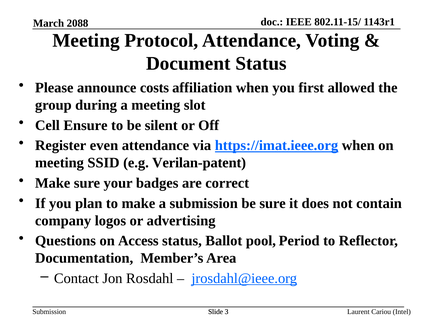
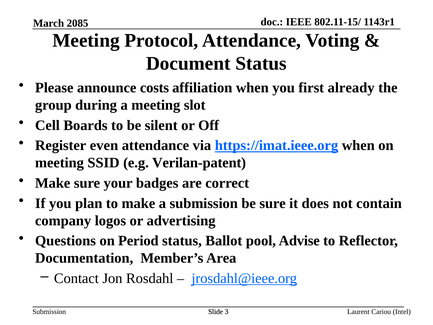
2088: 2088 -> 2085 (78, 23)
allowed: allowed -> already (351, 88)
Ensure: Ensure -> Boards (85, 125)
Access: Access -> Period (138, 241)
Period: Period -> Advise (299, 241)
